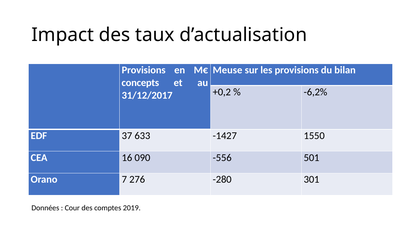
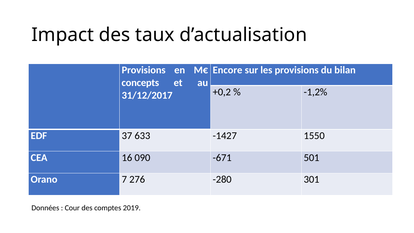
Meuse: Meuse -> Encore (228, 70)
-6,2%: -6,2% -> -1,2% (316, 92)
-556: -556 -> -671 (222, 158)
